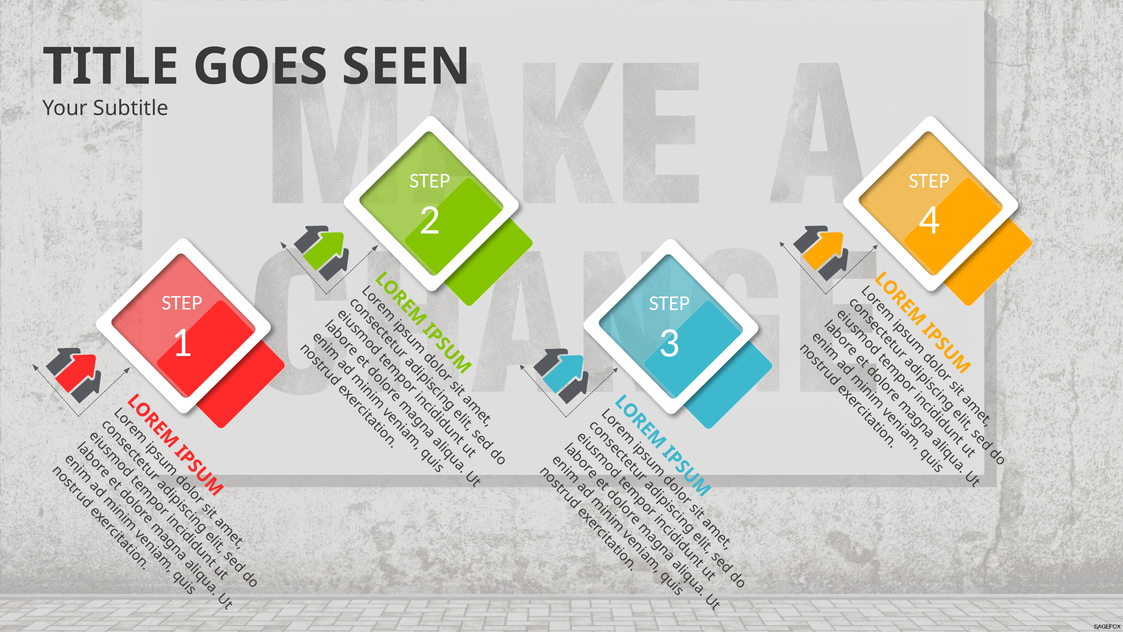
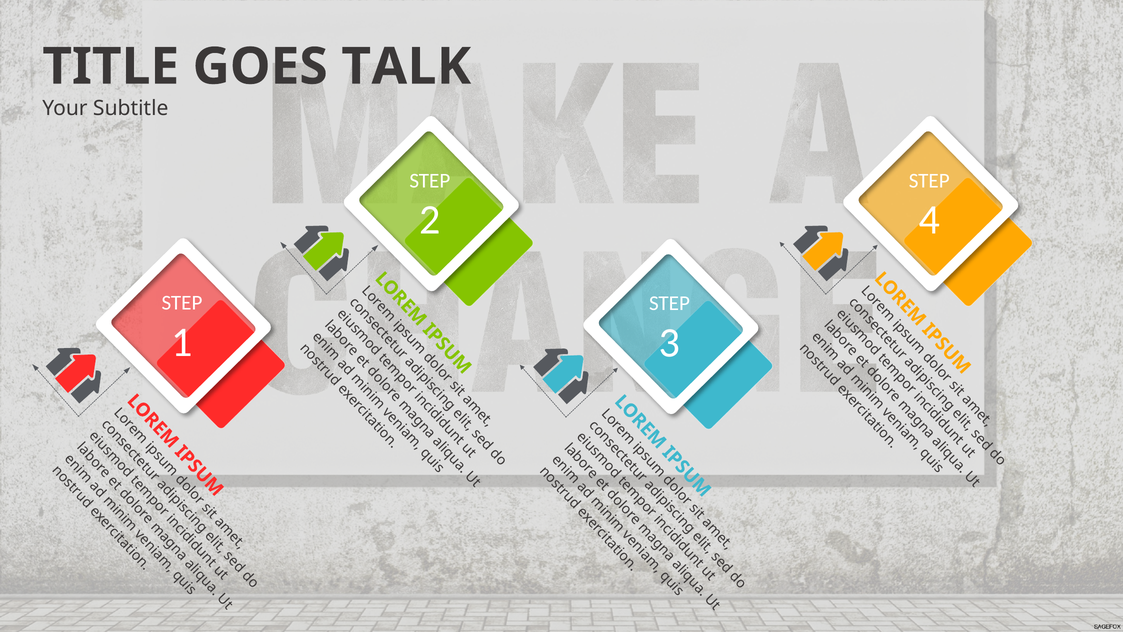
SEEN: SEEN -> TALK (406, 67)
